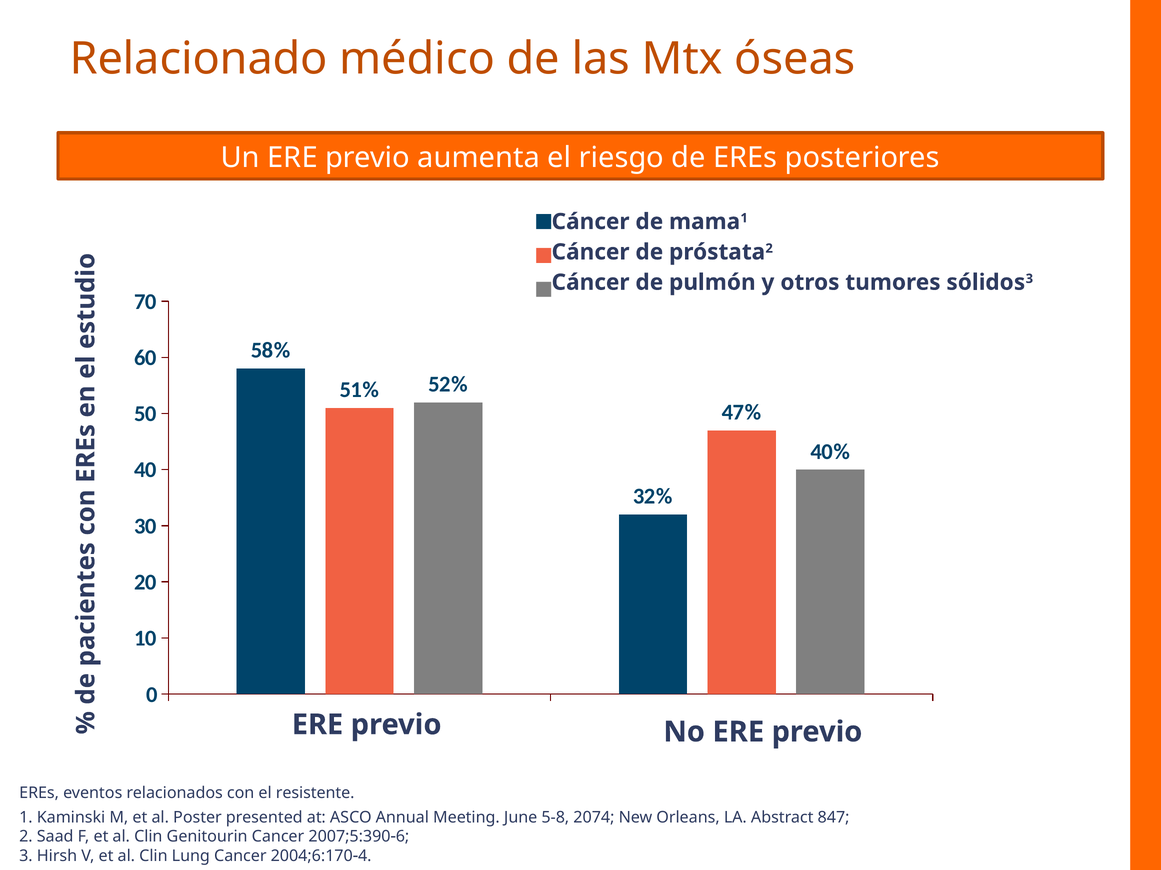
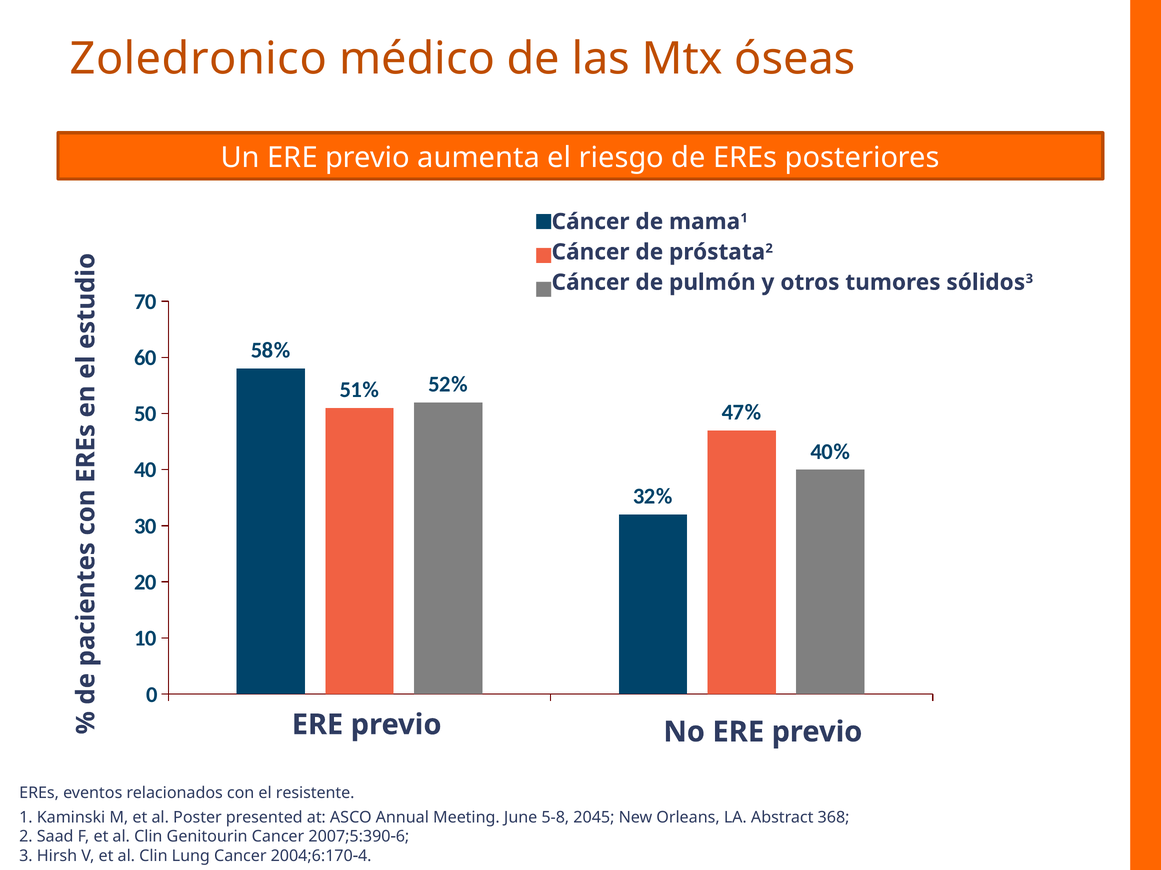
Relacionado: Relacionado -> Zoledronico (198, 59)
2074: 2074 -> 2045 (594, 818)
847: 847 -> 368 (834, 818)
